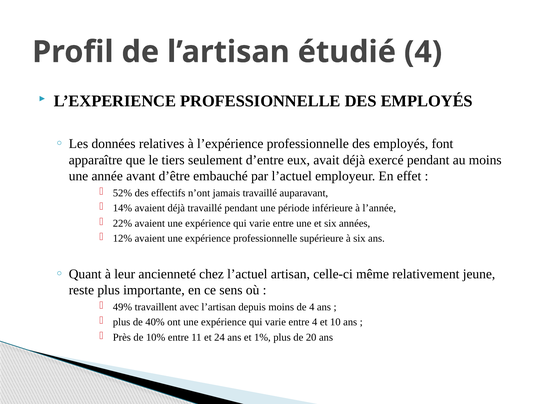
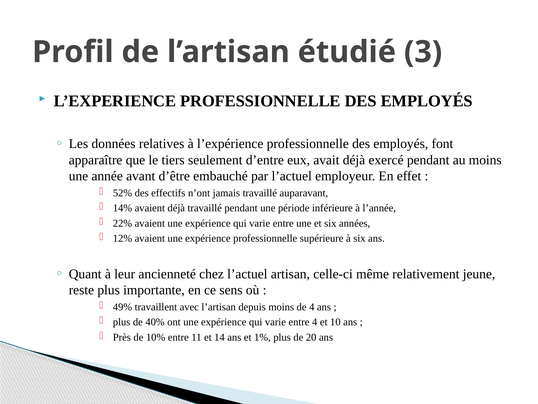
étudié 4: 4 -> 3 (423, 52)
24: 24 -> 14 (219, 337)
